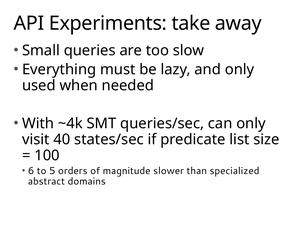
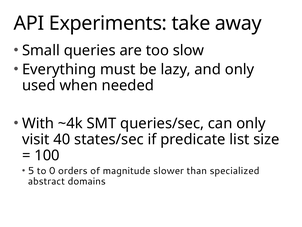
6: 6 -> 5 (31, 170)
5: 5 -> 0 (52, 170)
